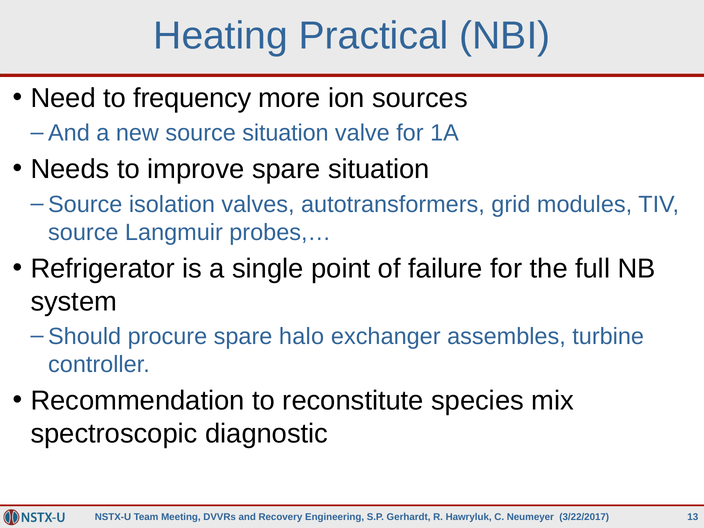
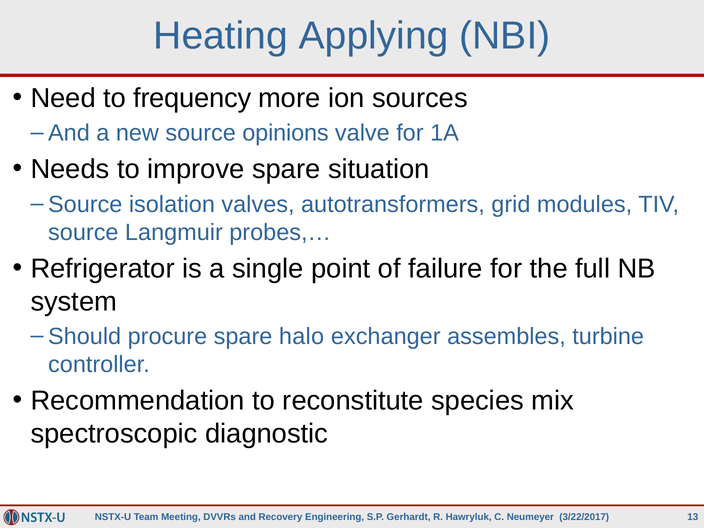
Practical: Practical -> Applying (374, 36)
source situation: situation -> opinions (286, 133)
